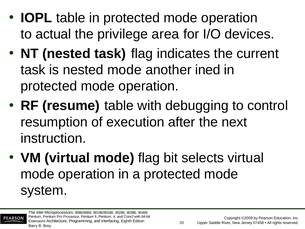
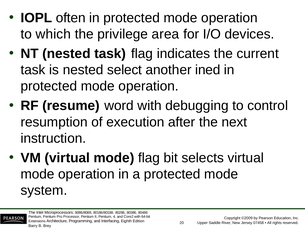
IOPL table: table -> often (71, 18)
actual: actual -> which (53, 34)
nested mode: mode -> select (125, 70)
resume table: table -> word (119, 106)
